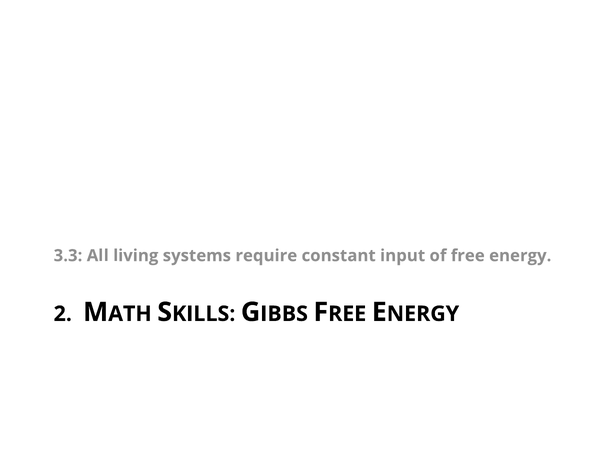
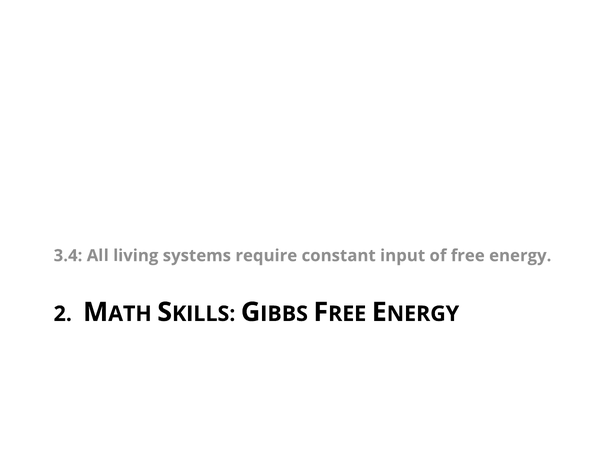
3.3: 3.3 -> 3.4 (68, 255)
